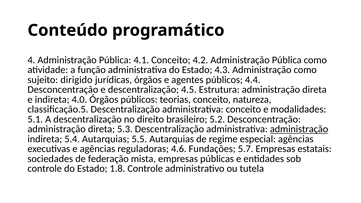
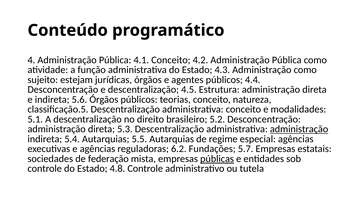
dirigido: dirigido -> estejam (77, 80)
4.0: 4.0 -> 5.6 (79, 99)
4.6: 4.6 -> 6.2 (179, 149)
públicas underline: none -> present (217, 159)
1.8: 1.8 -> 4.8 (117, 169)
